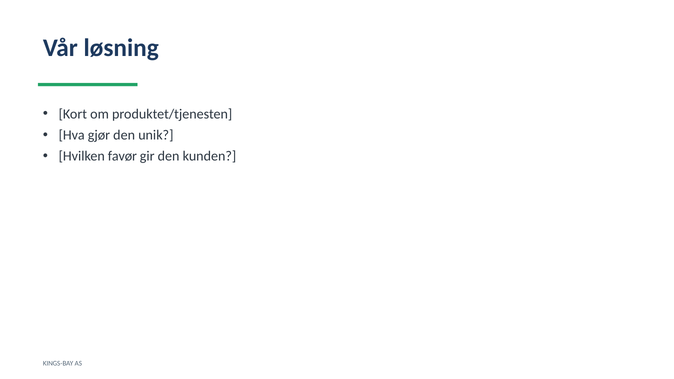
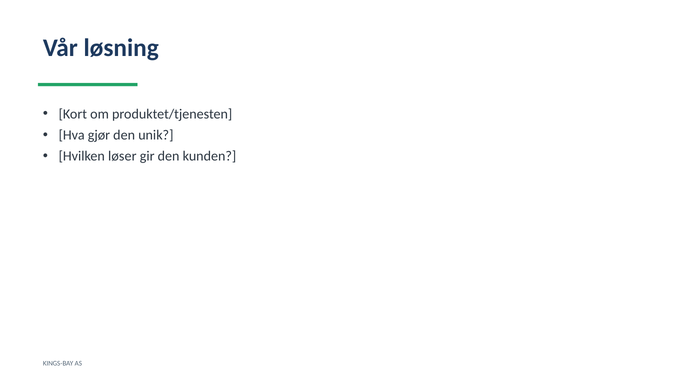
favør: favør -> løser (122, 156)
